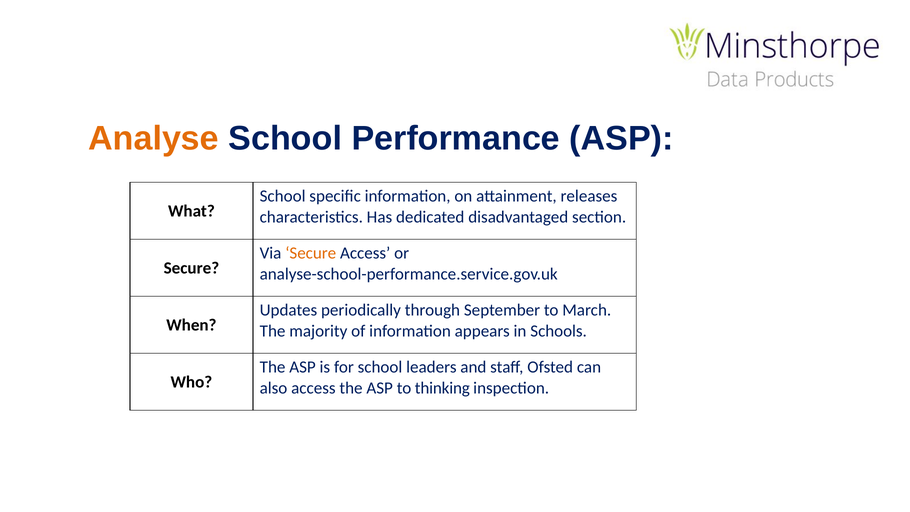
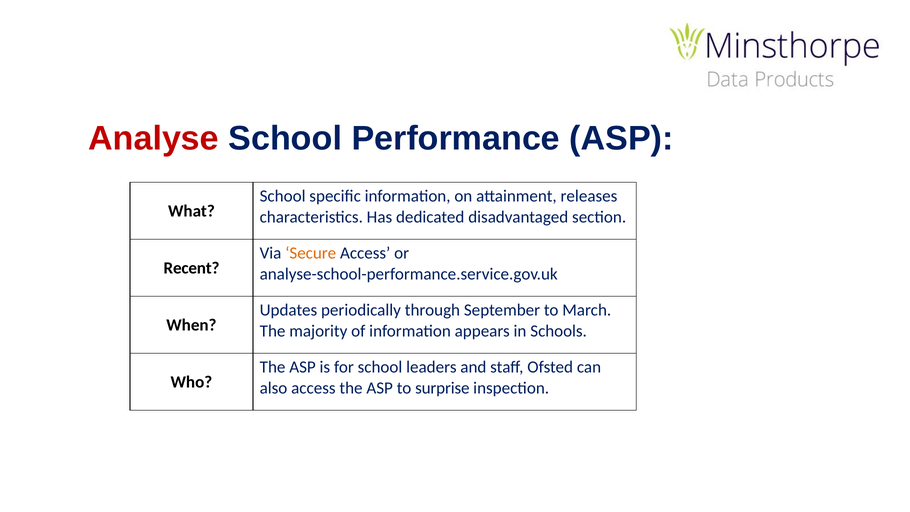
Analyse colour: orange -> red (154, 138)
Secure: Secure -> Recent (192, 268)
thinking: thinking -> surprise (442, 388)
